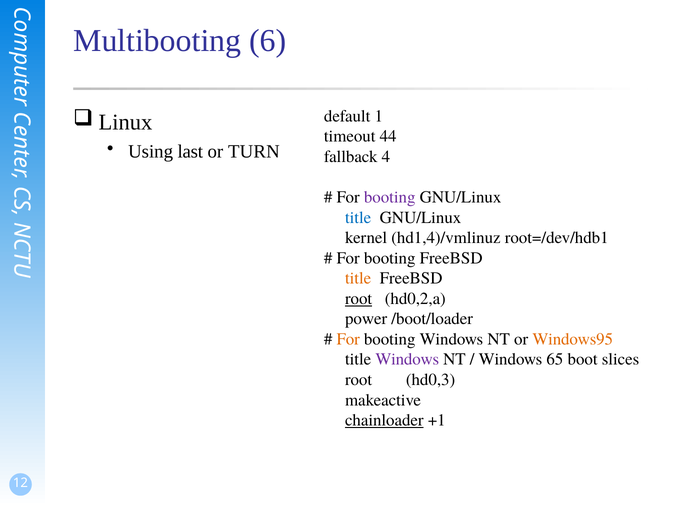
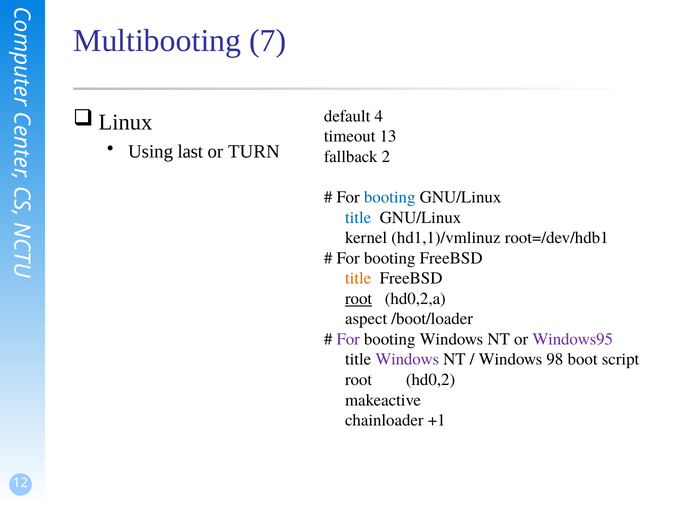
6: 6 -> 7 (268, 41)
1: 1 -> 4 (379, 116)
44: 44 -> 13 (388, 136)
4: 4 -> 2 (386, 157)
booting colour: purple -> blue (390, 197)
hd1,4)/vmlinuz: hd1,4)/vmlinuz -> hd1,1)/vmlinuz (446, 238)
power: power -> aspect (366, 319)
For colour: orange -> purple (348, 339)
Windows95 colour: orange -> purple (573, 339)
65: 65 -> 98 (555, 359)
slices: slices -> script (621, 359)
hd0,3: hd0,3 -> hd0,2 (431, 380)
chainloader underline: present -> none (384, 420)
